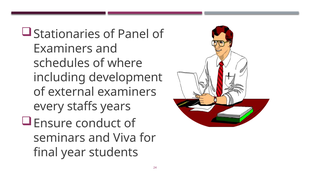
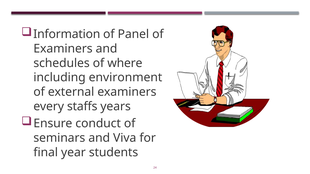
Stationaries: Stationaries -> Information (67, 34)
development: development -> environment (126, 78)
